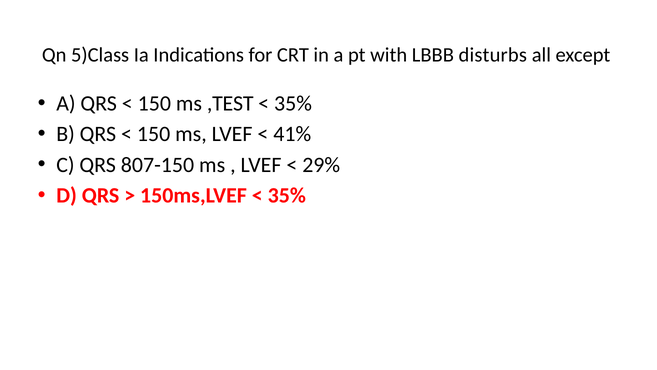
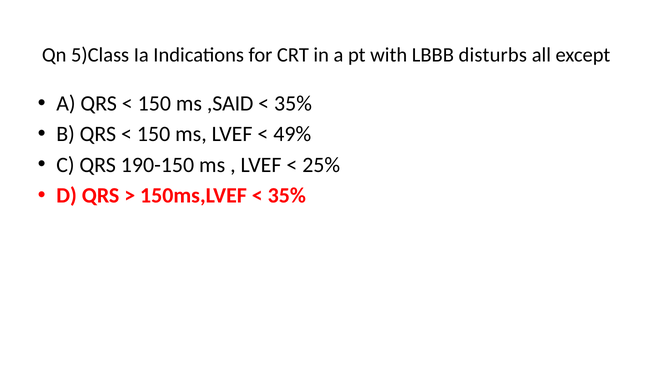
,TEST: ,TEST -> ,SAID (230, 103)
41%: 41% -> 49% (292, 134)
807-150: 807-150 -> 190-150 (158, 165)
29%: 29% -> 25% (321, 165)
